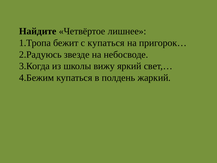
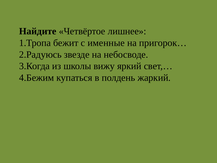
с купаться: купаться -> именные (106, 43)
